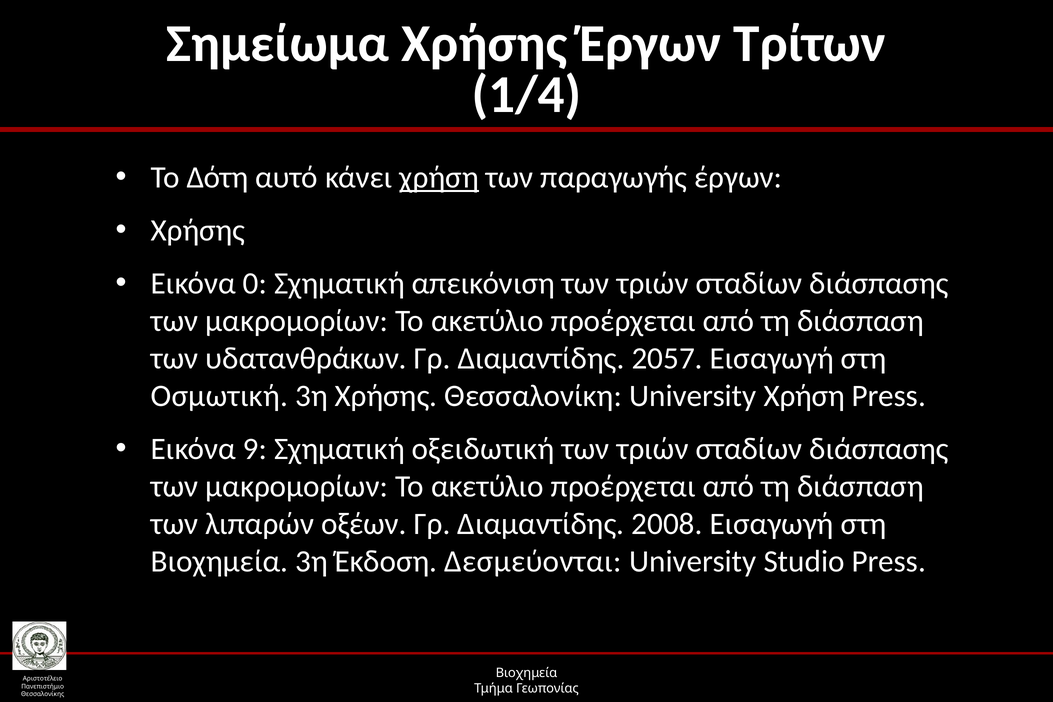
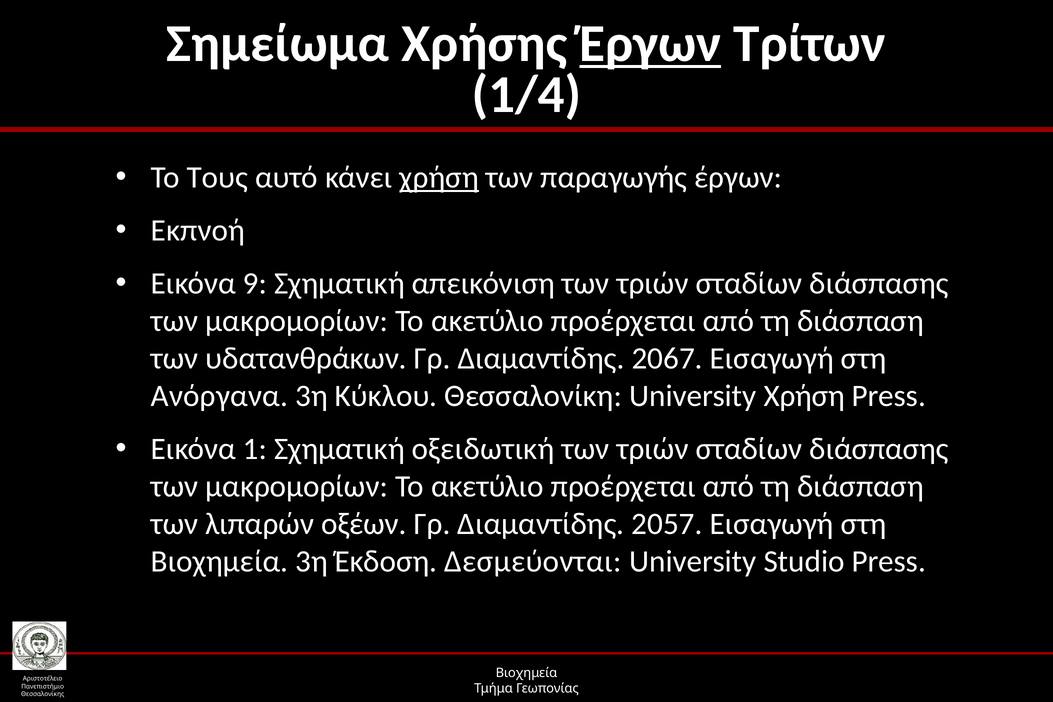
Έργων underline: none -> present (650, 44)
Δότη: Δότη -> Τους (217, 178)
Χρήσης: Χρήσης -> Εκπνοή (198, 231)
0: 0 -> 9 (255, 284)
2057: 2057 -> 2067 (667, 358)
Οσμωτική: Οσμωτική -> Ανόργανα (219, 396)
3η Χρήσης: Χρήσης -> Κύκλου (386, 396)
9: 9 -> 1 (255, 449)
2008: 2008 -> 2057 (667, 524)
